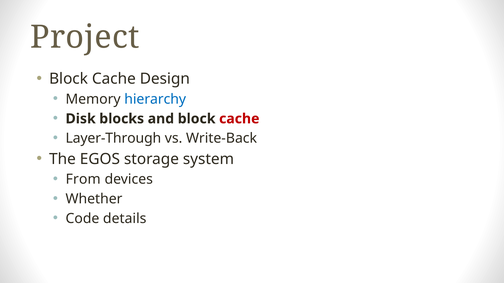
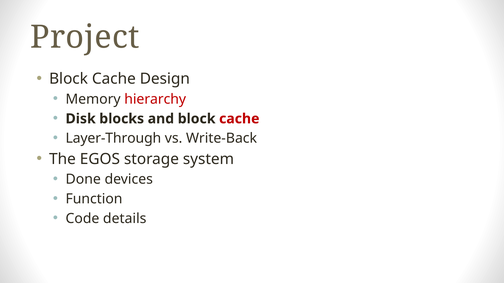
hierarchy colour: blue -> red (155, 99)
From: From -> Done (83, 180)
Whether: Whether -> Function (94, 199)
